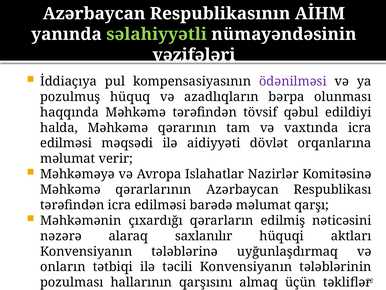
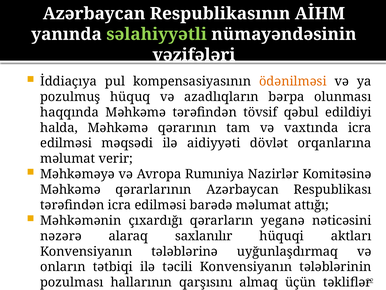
ödənilməsi colour: purple -> orange (293, 81)
Islahatlar: Islahatlar -> Rumıniya (215, 174)
qarşı: qarşı -> attığı (312, 205)
edilmiş: edilmiş -> yeganə (283, 220)
